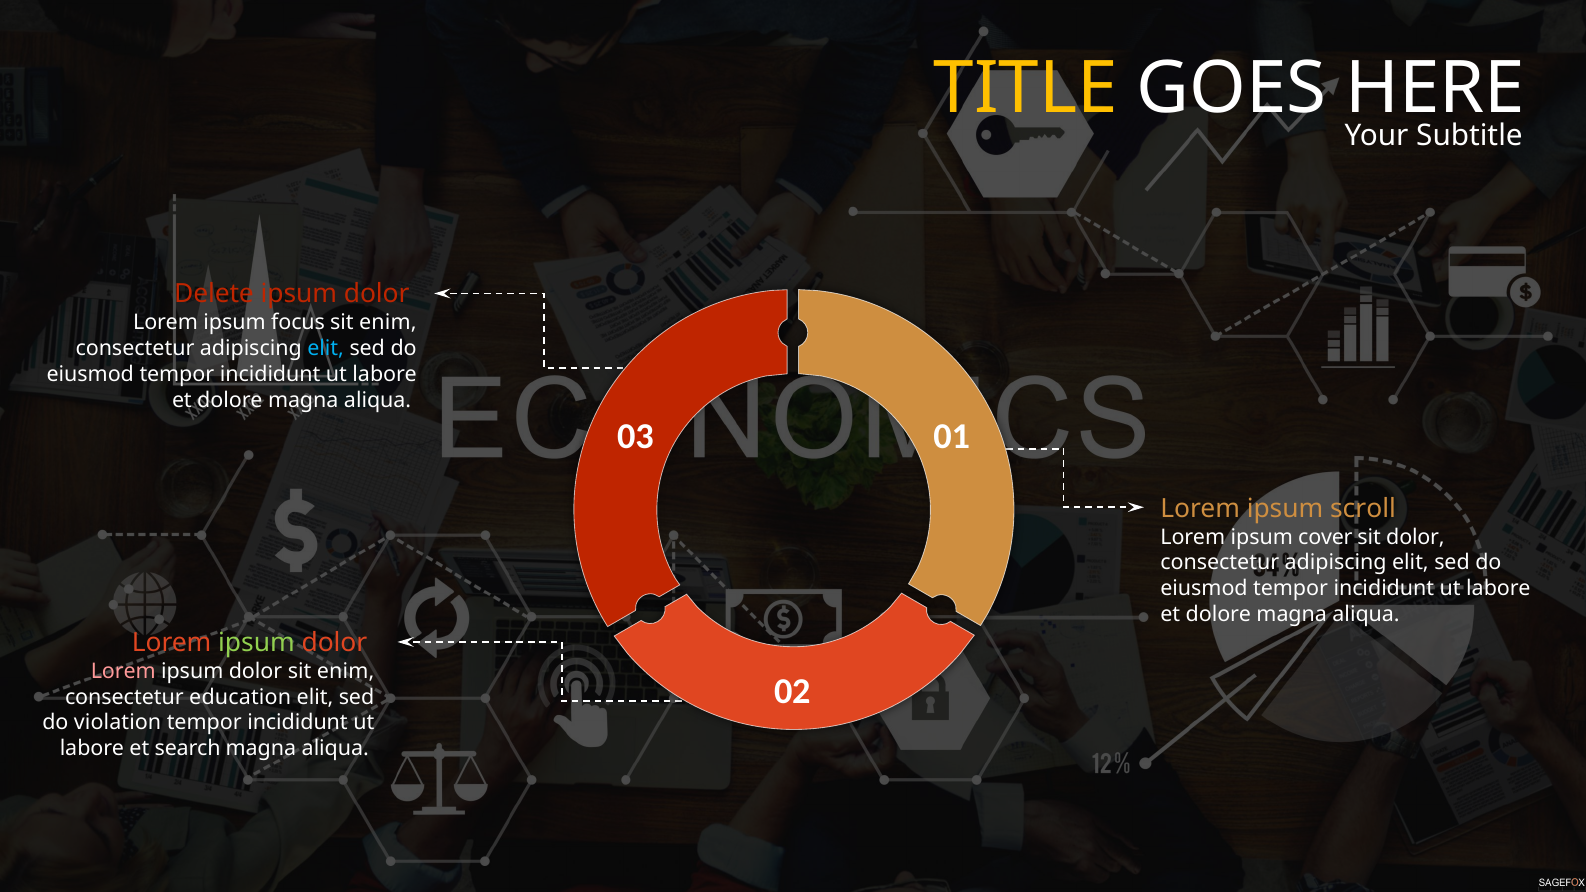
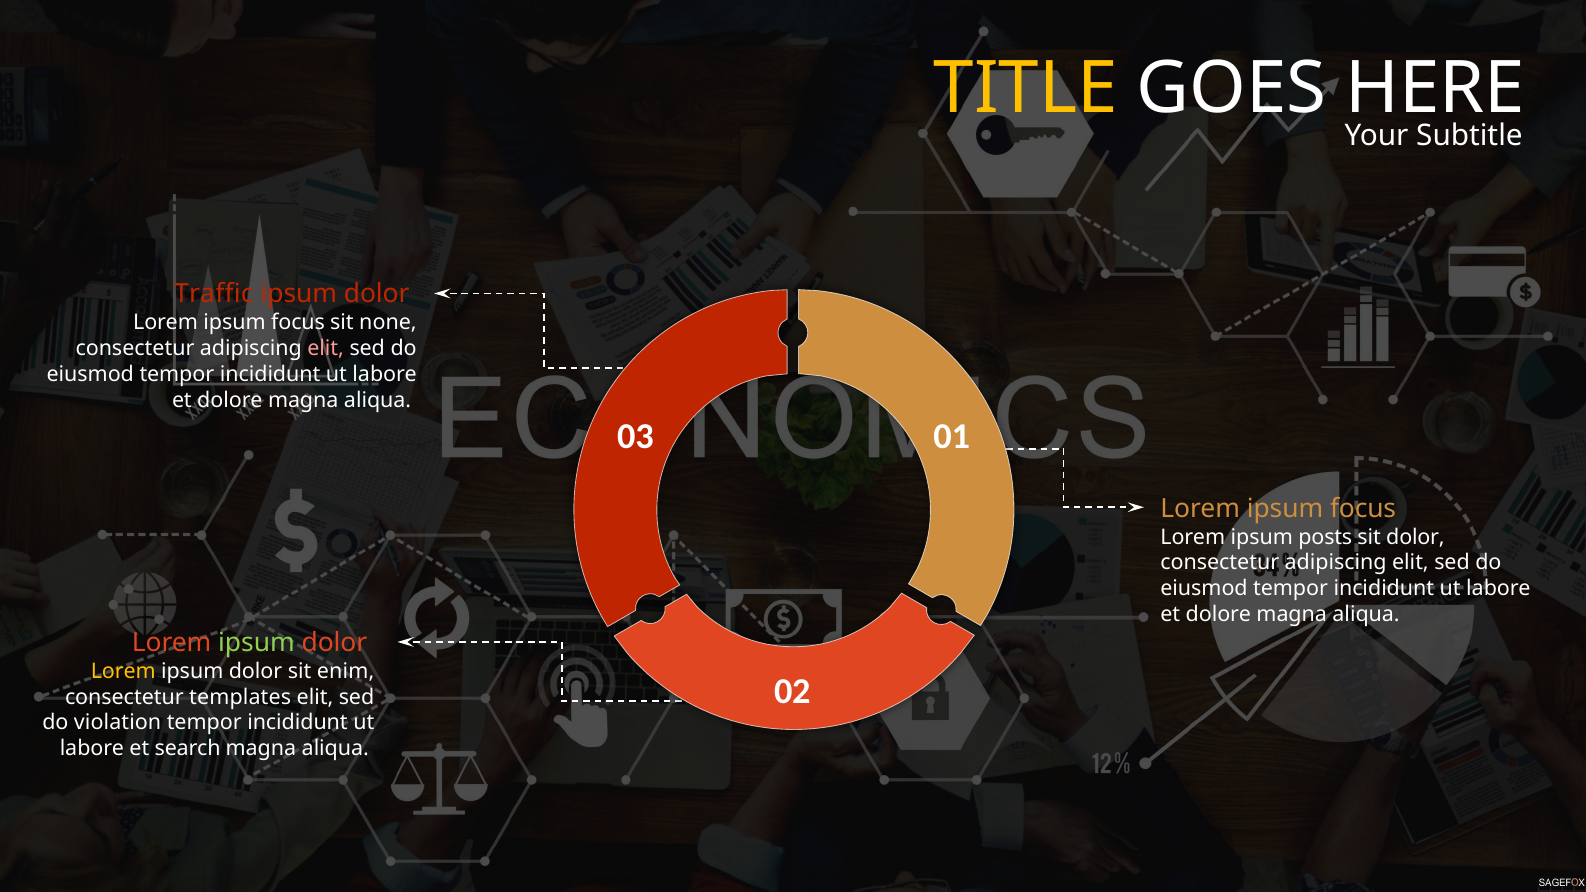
Delete: Delete -> Traffic (214, 294)
enim: enim -> none (388, 323)
elit colour: light blue -> pink (326, 348)
scroll: scroll -> focus (1363, 509)
cover: cover -> posts (1325, 537)
Lorem colour: pink -> yellow (123, 671)
education: education -> templates (240, 697)
